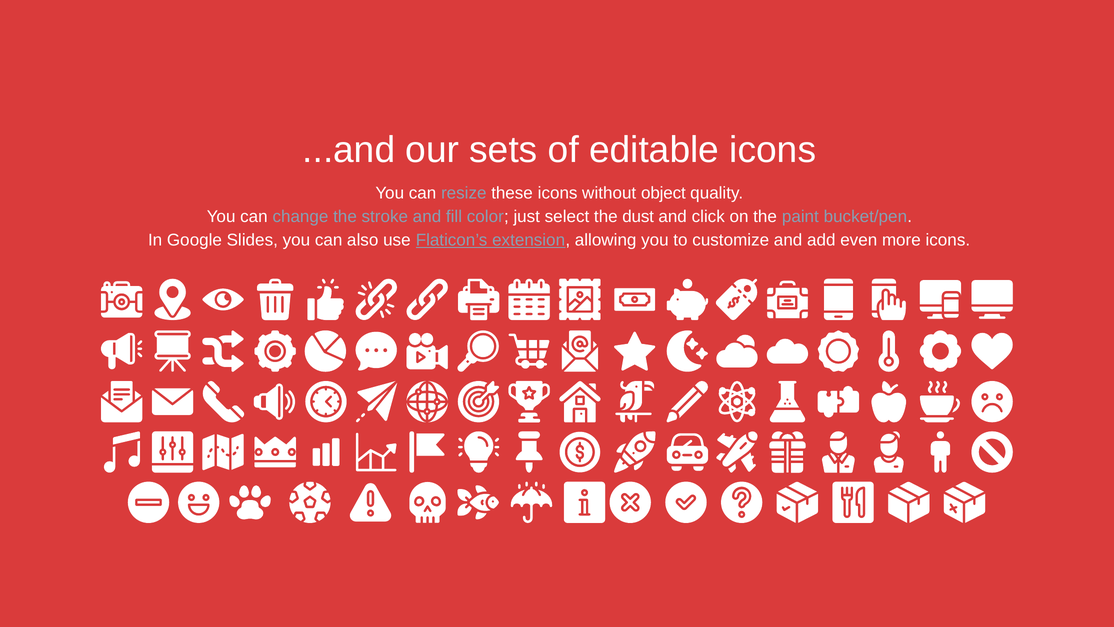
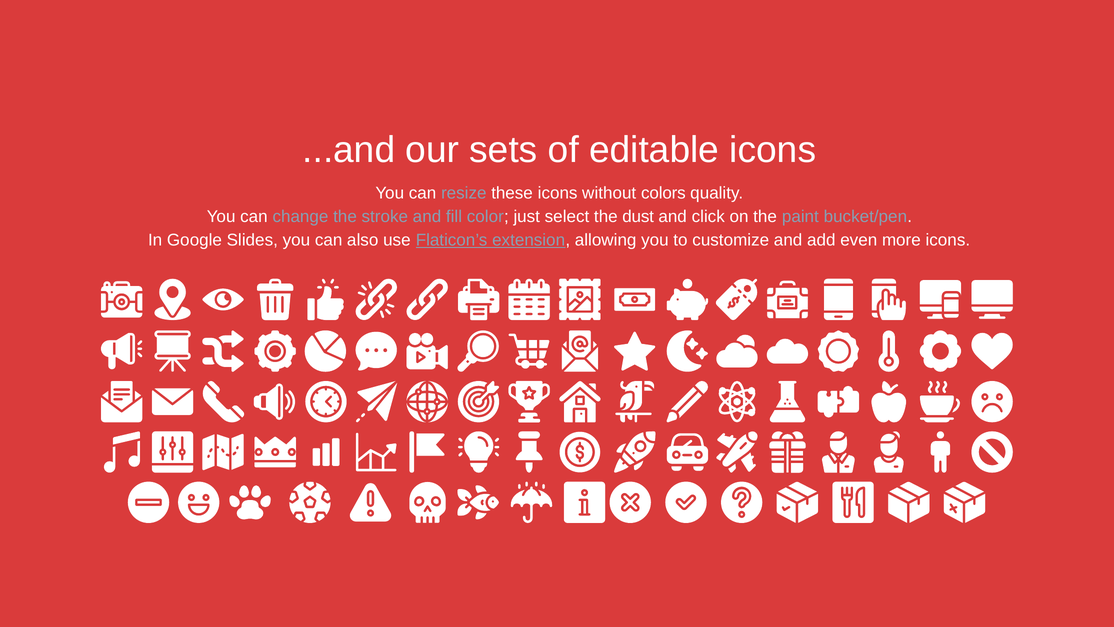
object: object -> colors (663, 193)
